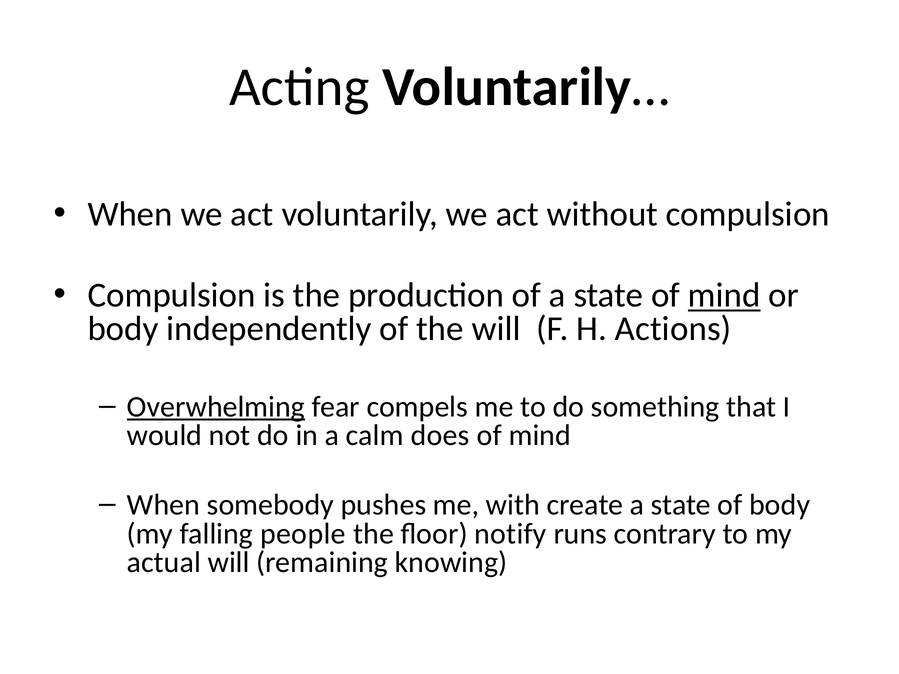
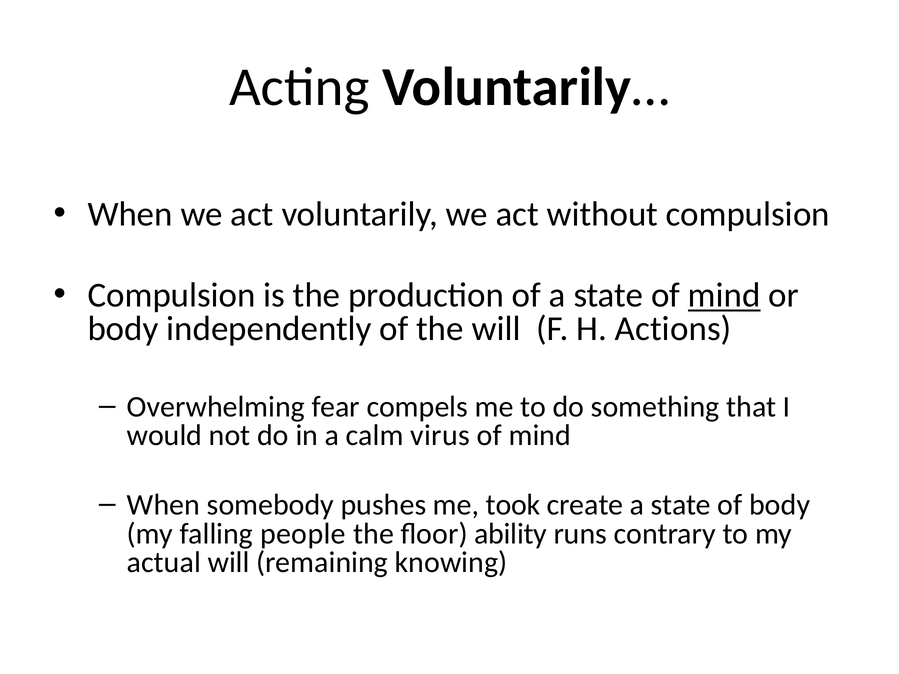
Overwhelming underline: present -> none (216, 407)
does: does -> virus (440, 436)
with: with -> took (513, 505)
notify: notify -> ability (511, 534)
